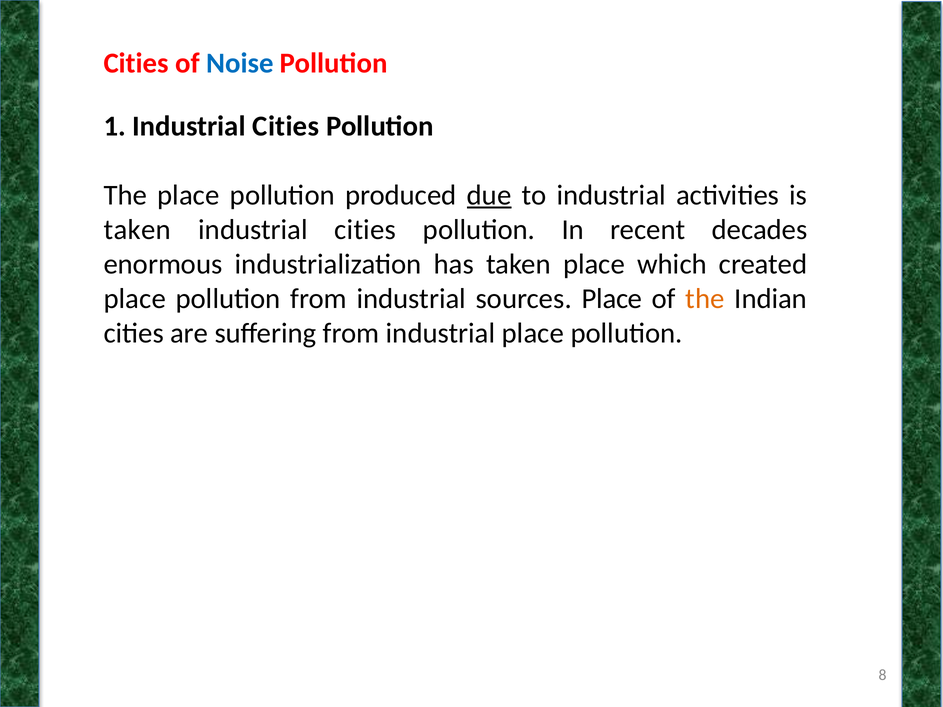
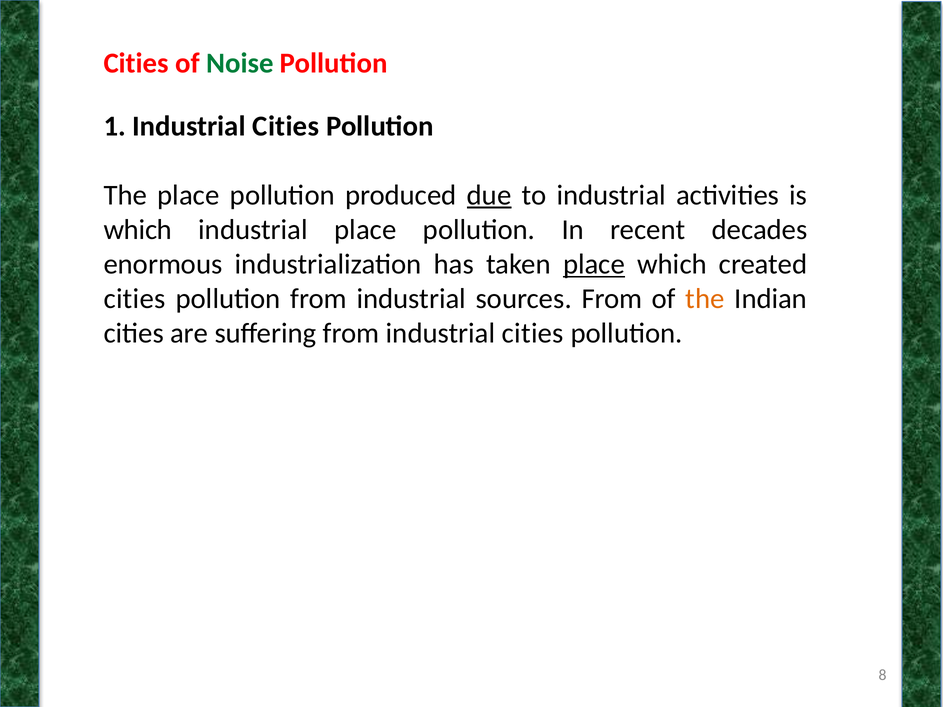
Noise colour: blue -> green (240, 63)
taken: taken -> which (138, 230)
cities: cities -> place (365, 230)
place underline: none -> present (594, 264)
place: place -> cities (135, 299)
sources Place: Place -> From (612, 299)
from industrial place: place -> cities (533, 333)
